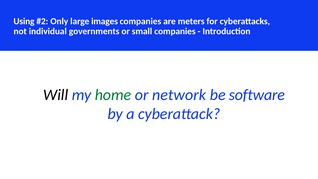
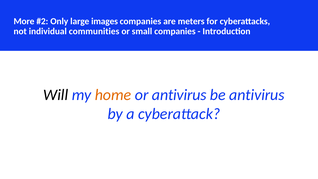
Using: Using -> More (24, 21)
governments: governments -> communities (94, 31)
home colour: green -> orange (113, 95)
or network: network -> antivirus (179, 95)
be software: software -> antivirus (257, 95)
